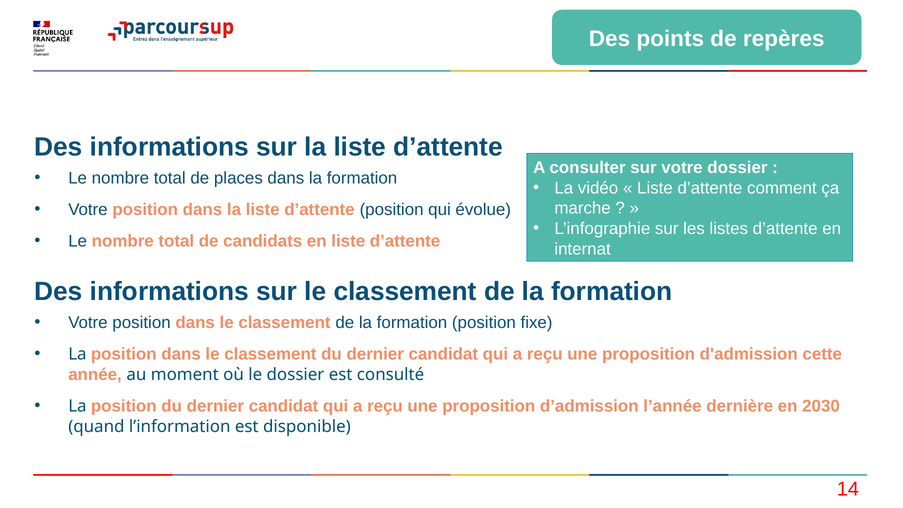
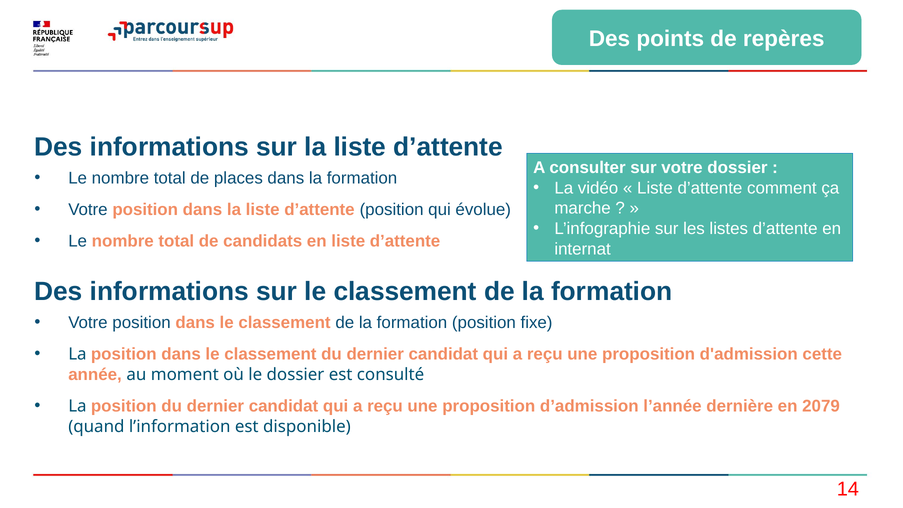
2030: 2030 -> 2079 (821, 406)
